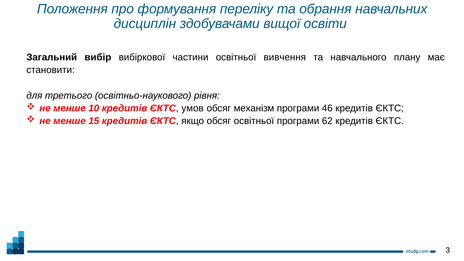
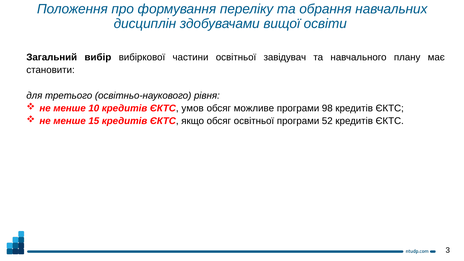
вивчення: вивчення -> завідувач (285, 57)
механізм: механізм -> можливе (254, 108)
46: 46 -> 98 (327, 108)
62: 62 -> 52 (327, 121)
